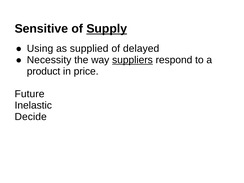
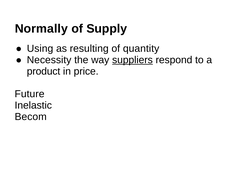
Sensitive: Sensitive -> Normally (41, 29)
Supply underline: present -> none (107, 29)
supplied: supplied -> resulting (89, 49)
delayed: delayed -> quantity (141, 49)
Decide: Decide -> Becom (31, 117)
